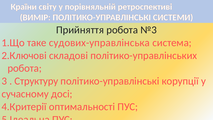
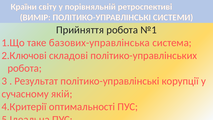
№3: №3 -> №1 (149, 30)
судових-управлінська: судових-управлінська -> базових-управлінська (99, 43)
Структуру: Структуру -> Результат (36, 81)
досі: досі -> якій (62, 94)
